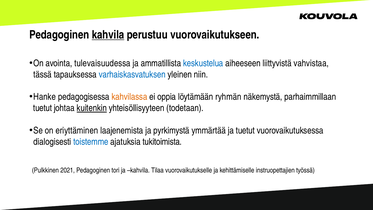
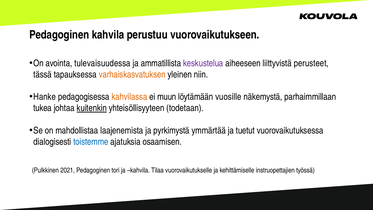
kahvila underline: present -> none (108, 35)
keskustelua colour: blue -> purple (203, 63)
vahvistaa: vahvistaa -> perusteet (311, 63)
varhaiskasvatuksen colour: blue -> orange (132, 74)
oppia: oppia -> muun (167, 97)
ryhmän: ryhmän -> vuosille (228, 97)
tuetut: tuetut -> tukea (43, 108)
eriyttäminen: eriyttäminen -> mahdollistaa (77, 130)
tukitoimista: tukitoimista -> osaamisen (162, 142)
